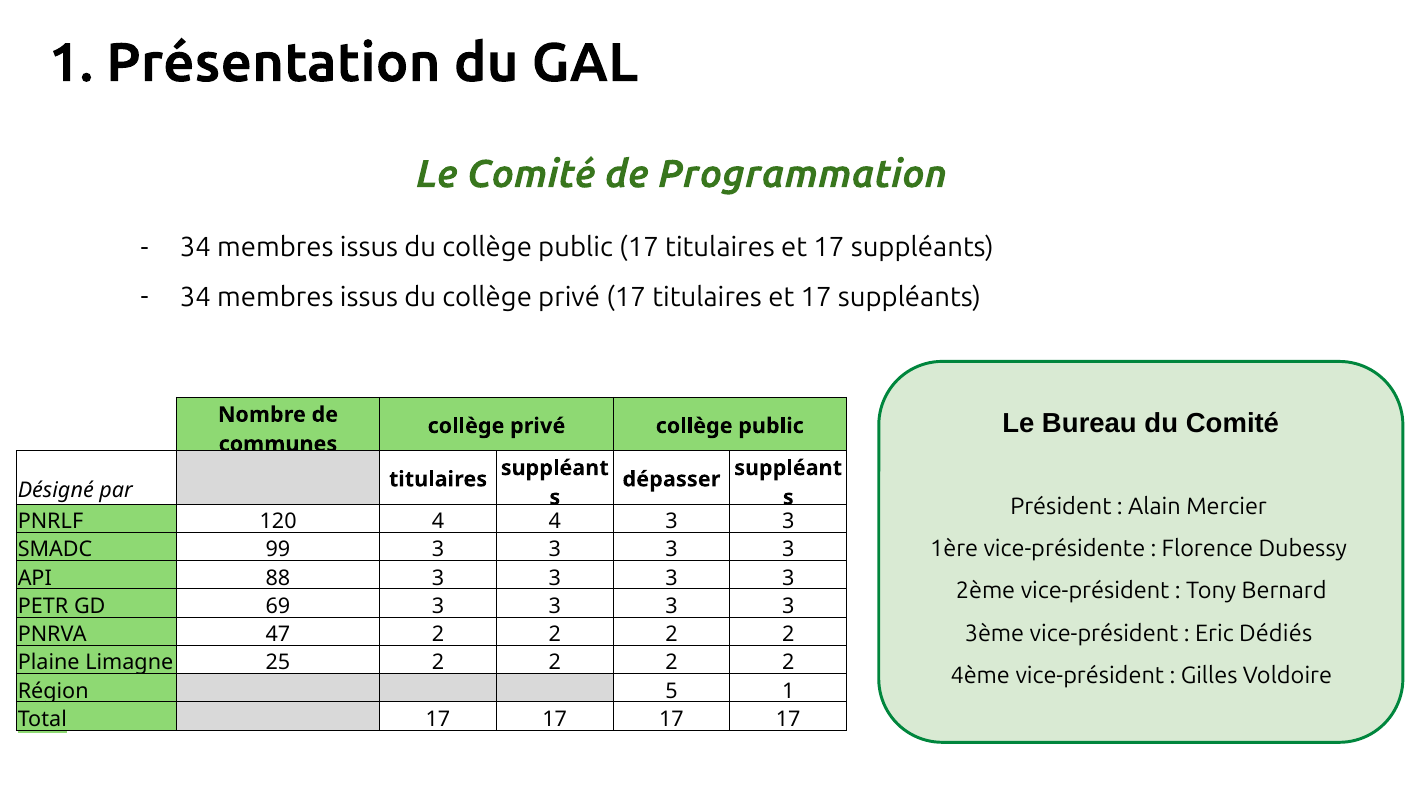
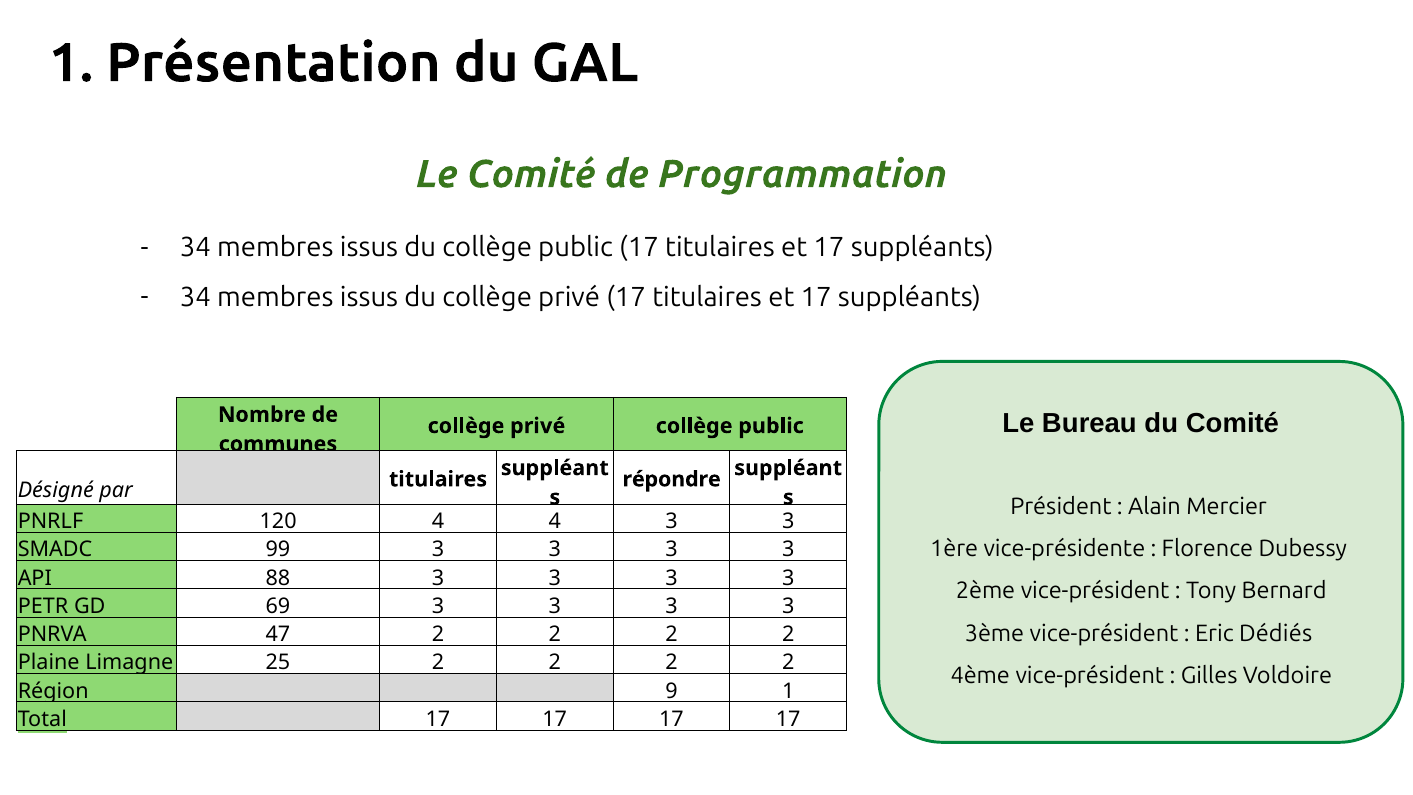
dépasser: dépasser -> répondre (672, 479)
5: 5 -> 9 (672, 691)
